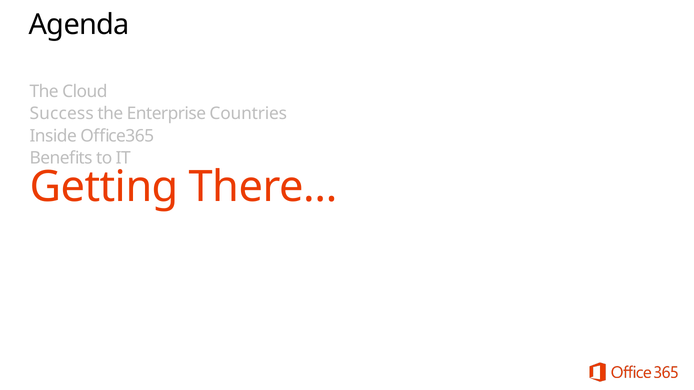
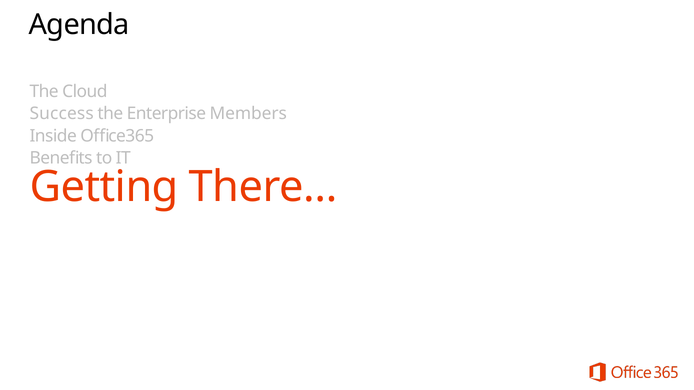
Countries: Countries -> Members (248, 114)
